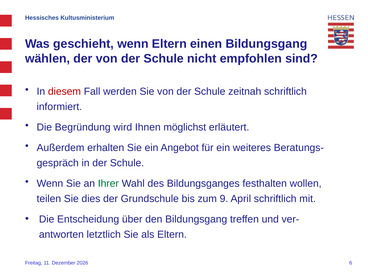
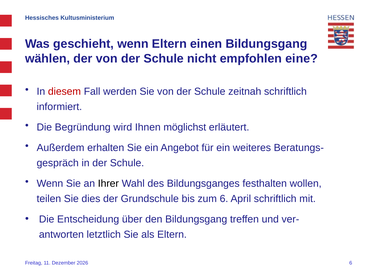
sind: sind -> eine (302, 58)
Ihrer colour: green -> black (108, 183)
zum 9: 9 -> 6 (224, 199)
